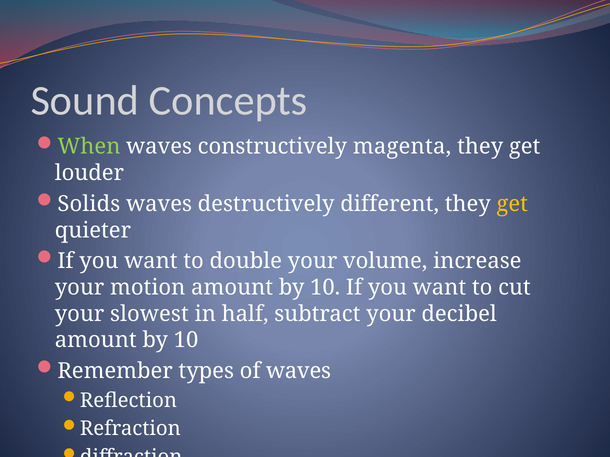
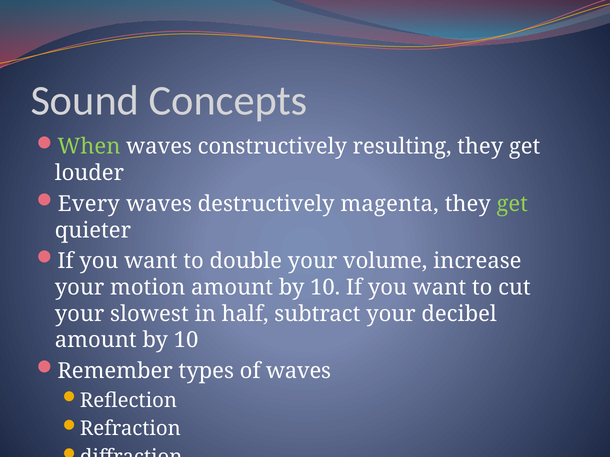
magenta: magenta -> resulting (402, 147)
Solids: Solids -> Every (89, 204)
different: different -> magenta (390, 204)
get colour: yellow -> light green (512, 204)
